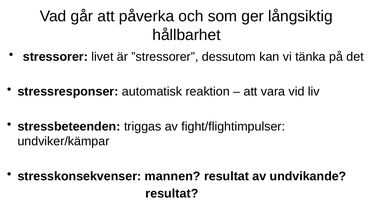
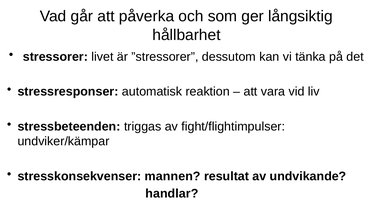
resultat: resultat -> handlar (172, 193)
